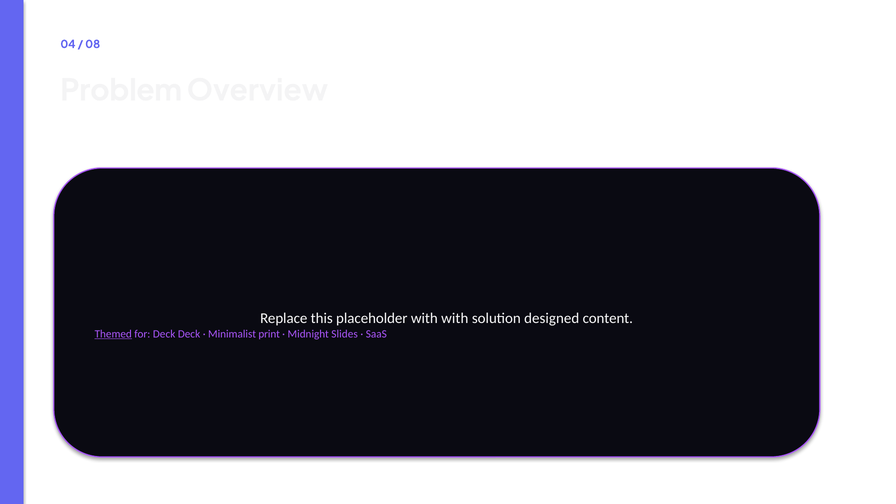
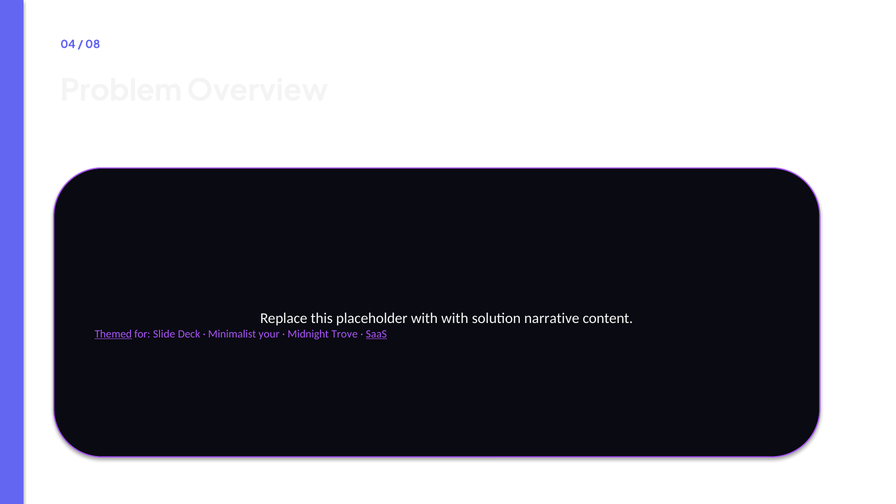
designed: designed -> narrative (552, 319)
for Deck: Deck -> Slide (164, 334)
print: print -> your (269, 334)
Slides: Slides -> Trove (345, 334)
SaaS underline: none -> present (376, 334)
